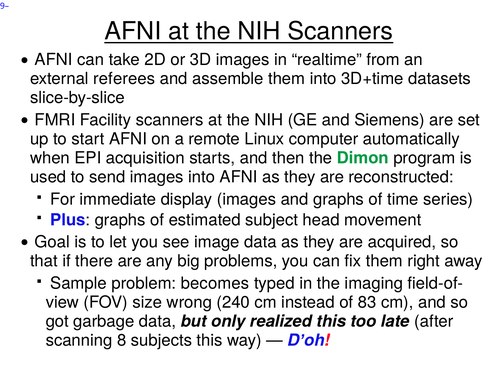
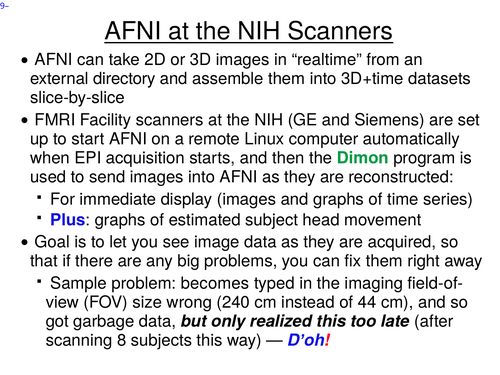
referees: referees -> directory (124, 79)
83: 83 -> 44 (367, 302)
